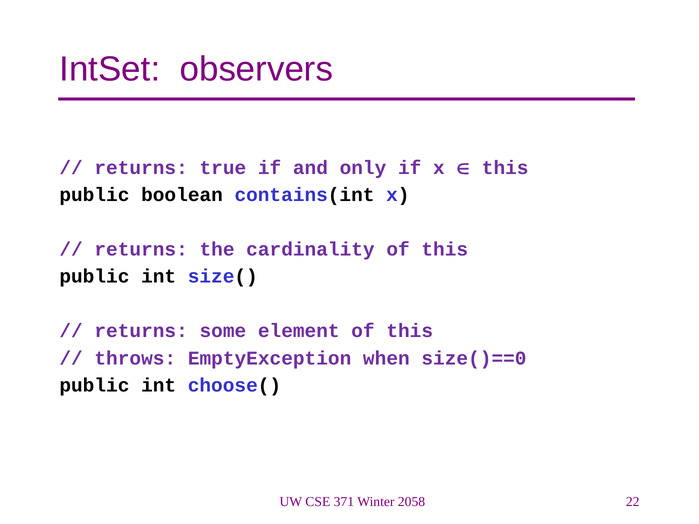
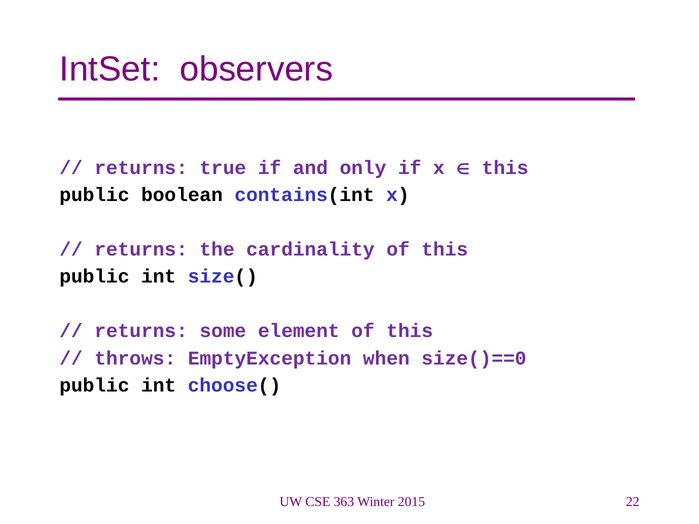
371: 371 -> 363 (344, 502)
2058: 2058 -> 2015 (411, 502)
